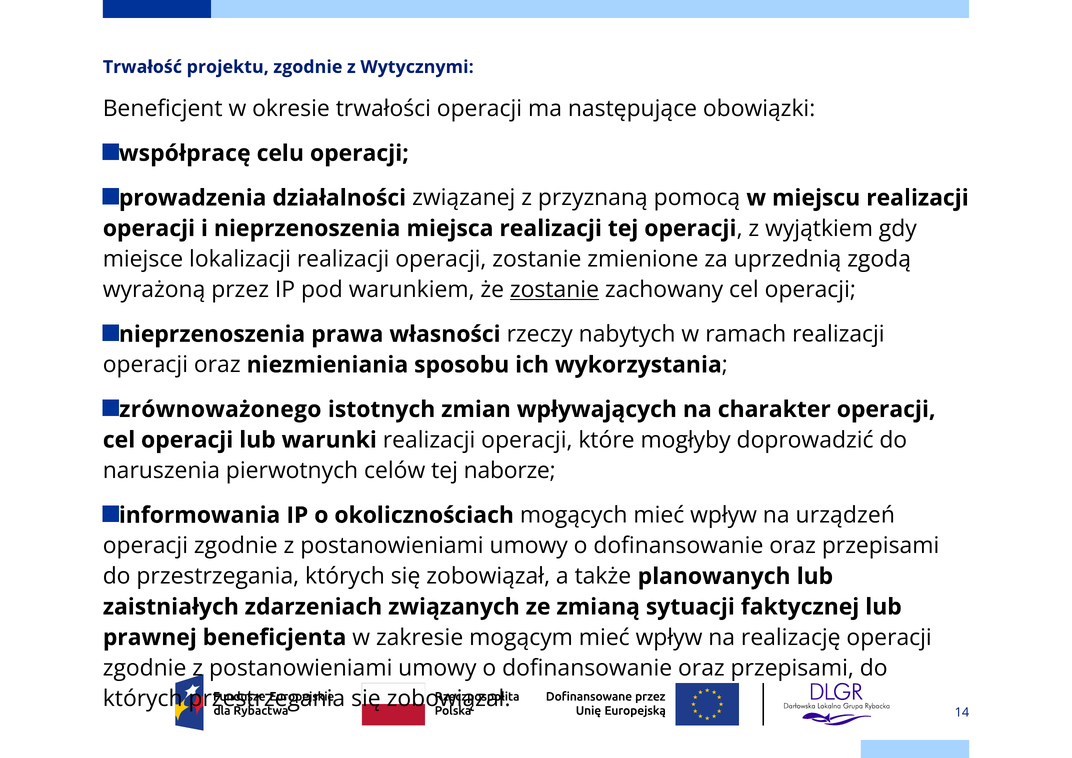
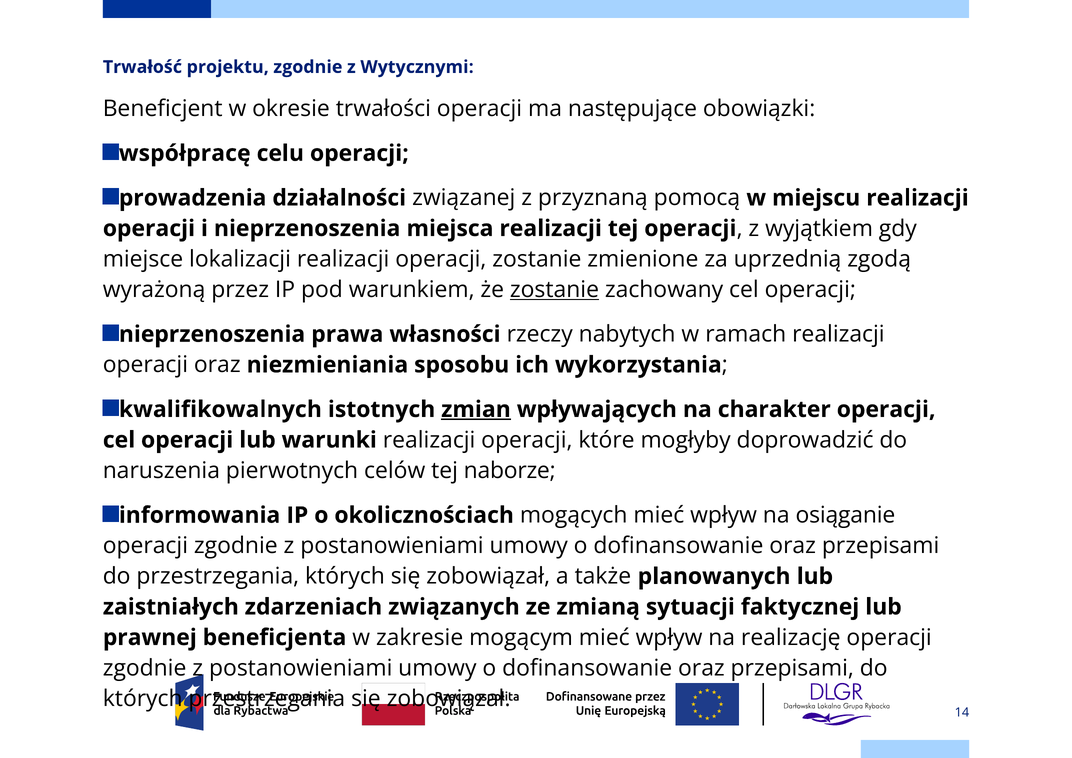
zrównoważonego: zrównoważonego -> kwalifikowalnych (220, 409)
zmian underline: none -> present (476, 409)
urządzeń: urządzeń -> osiąganie (845, 515)
